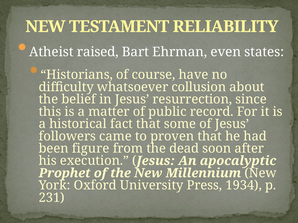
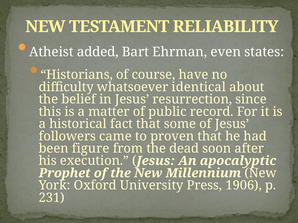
raised: raised -> added (98, 52)
collusion: collusion -> identical (199, 87)
1934: 1934 -> 1906 (244, 186)
